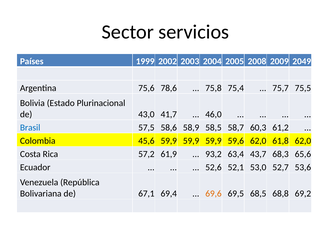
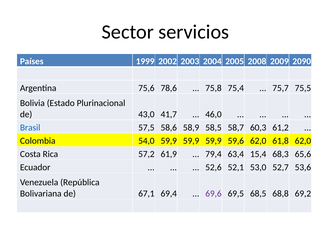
2049: 2049 -> 2090 (302, 62)
45,6: 45,6 -> 54,0 (146, 141)
93,2: 93,2 -> 79,4 (213, 154)
43,7: 43,7 -> 15,4 (258, 154)
69,6 colour: orange -> purple (213, 194)
